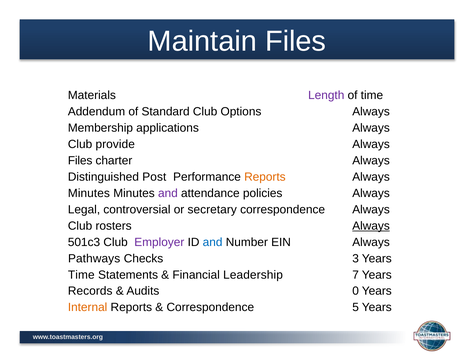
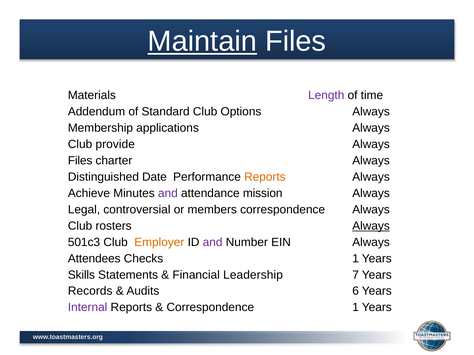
Maintain underline: none -> present (202, 41)
Post: Post -> Date (154, 177)
Minutes: Minutes -> Achieve (89, 193)
policies: policies -> mission (263, 193)
secretary: secretary -> members (212, 210)
Employer colour: purple -> orange (159, 242)
and colour: blue -> purple (213, 242)
Pathways: Pathways -> Attendees (94, 259)
Checks 3: 3 -> 1 (356, 259)
Time: Time -> Skills (81, 275)
0: 0 -> 6 (356, 291)
Internal colour: orange -> purple (88, 308)
Correspondence 5: 5 -> 1 (356, 308)
